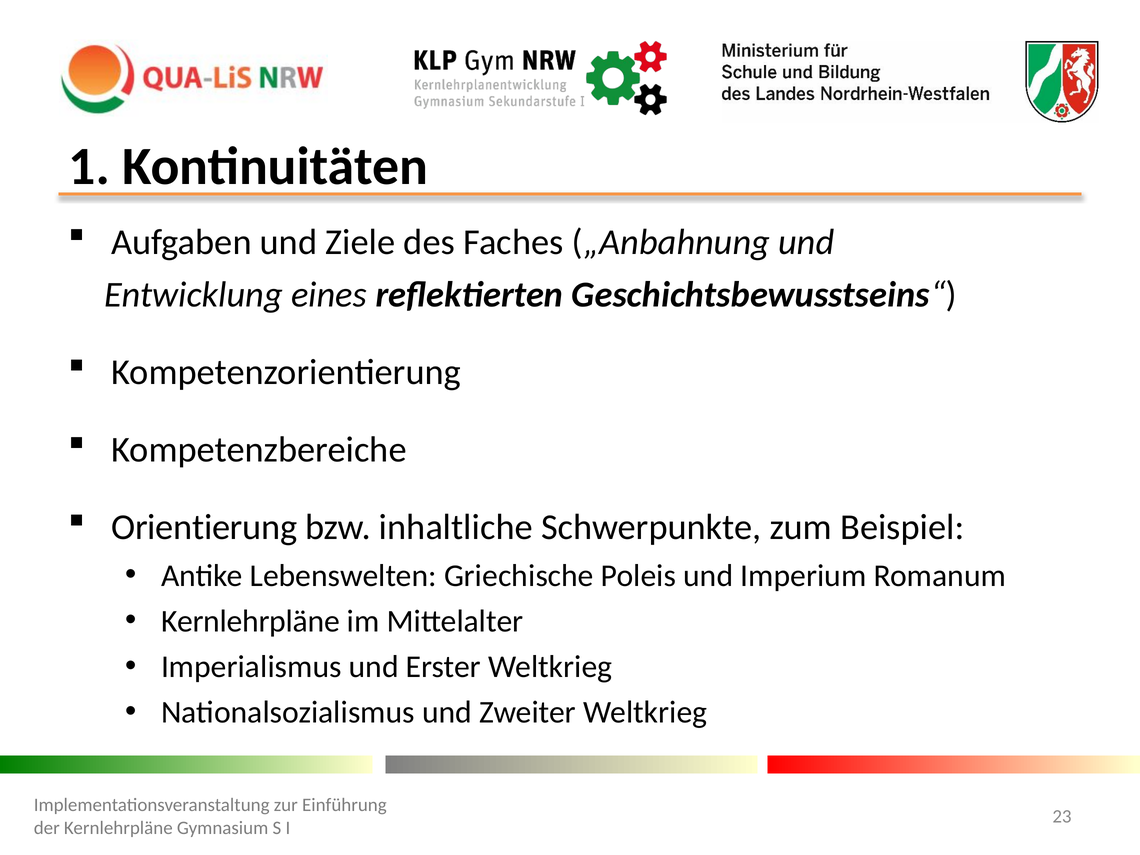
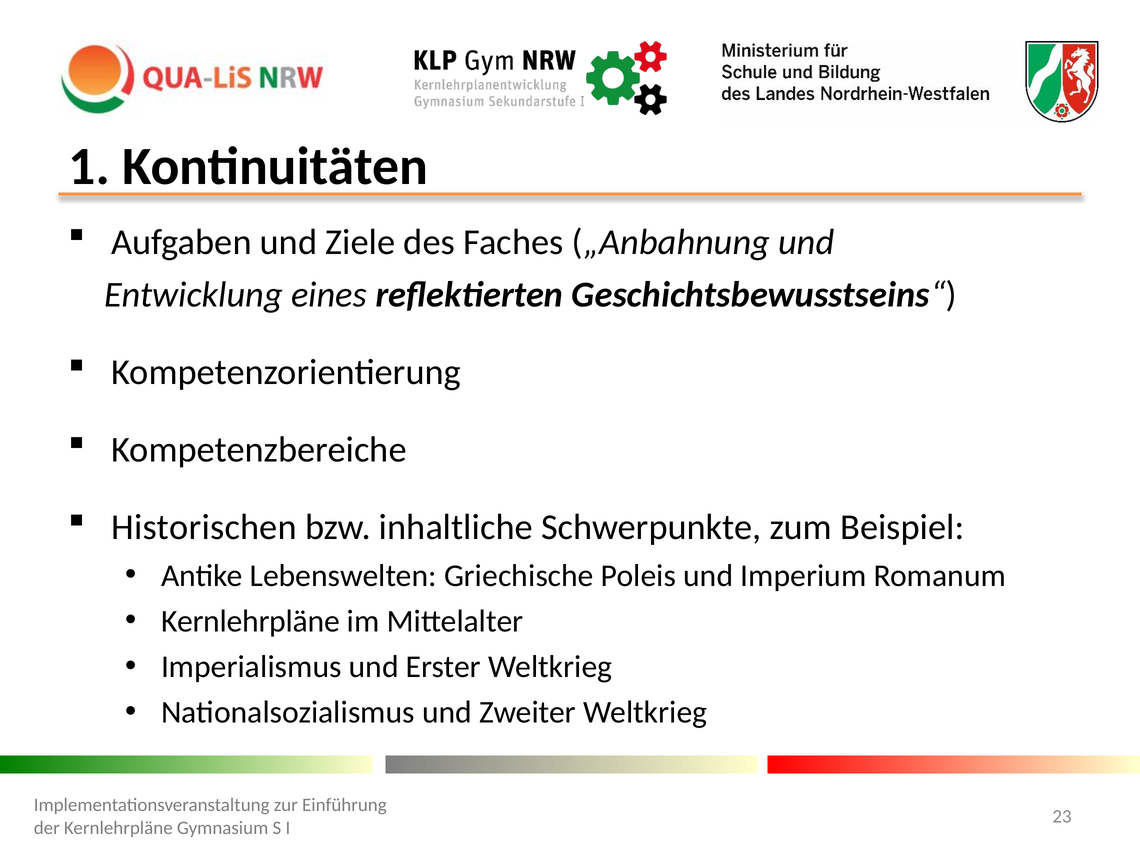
Orientierung: Orientierung -> Historischen (204, 527)
